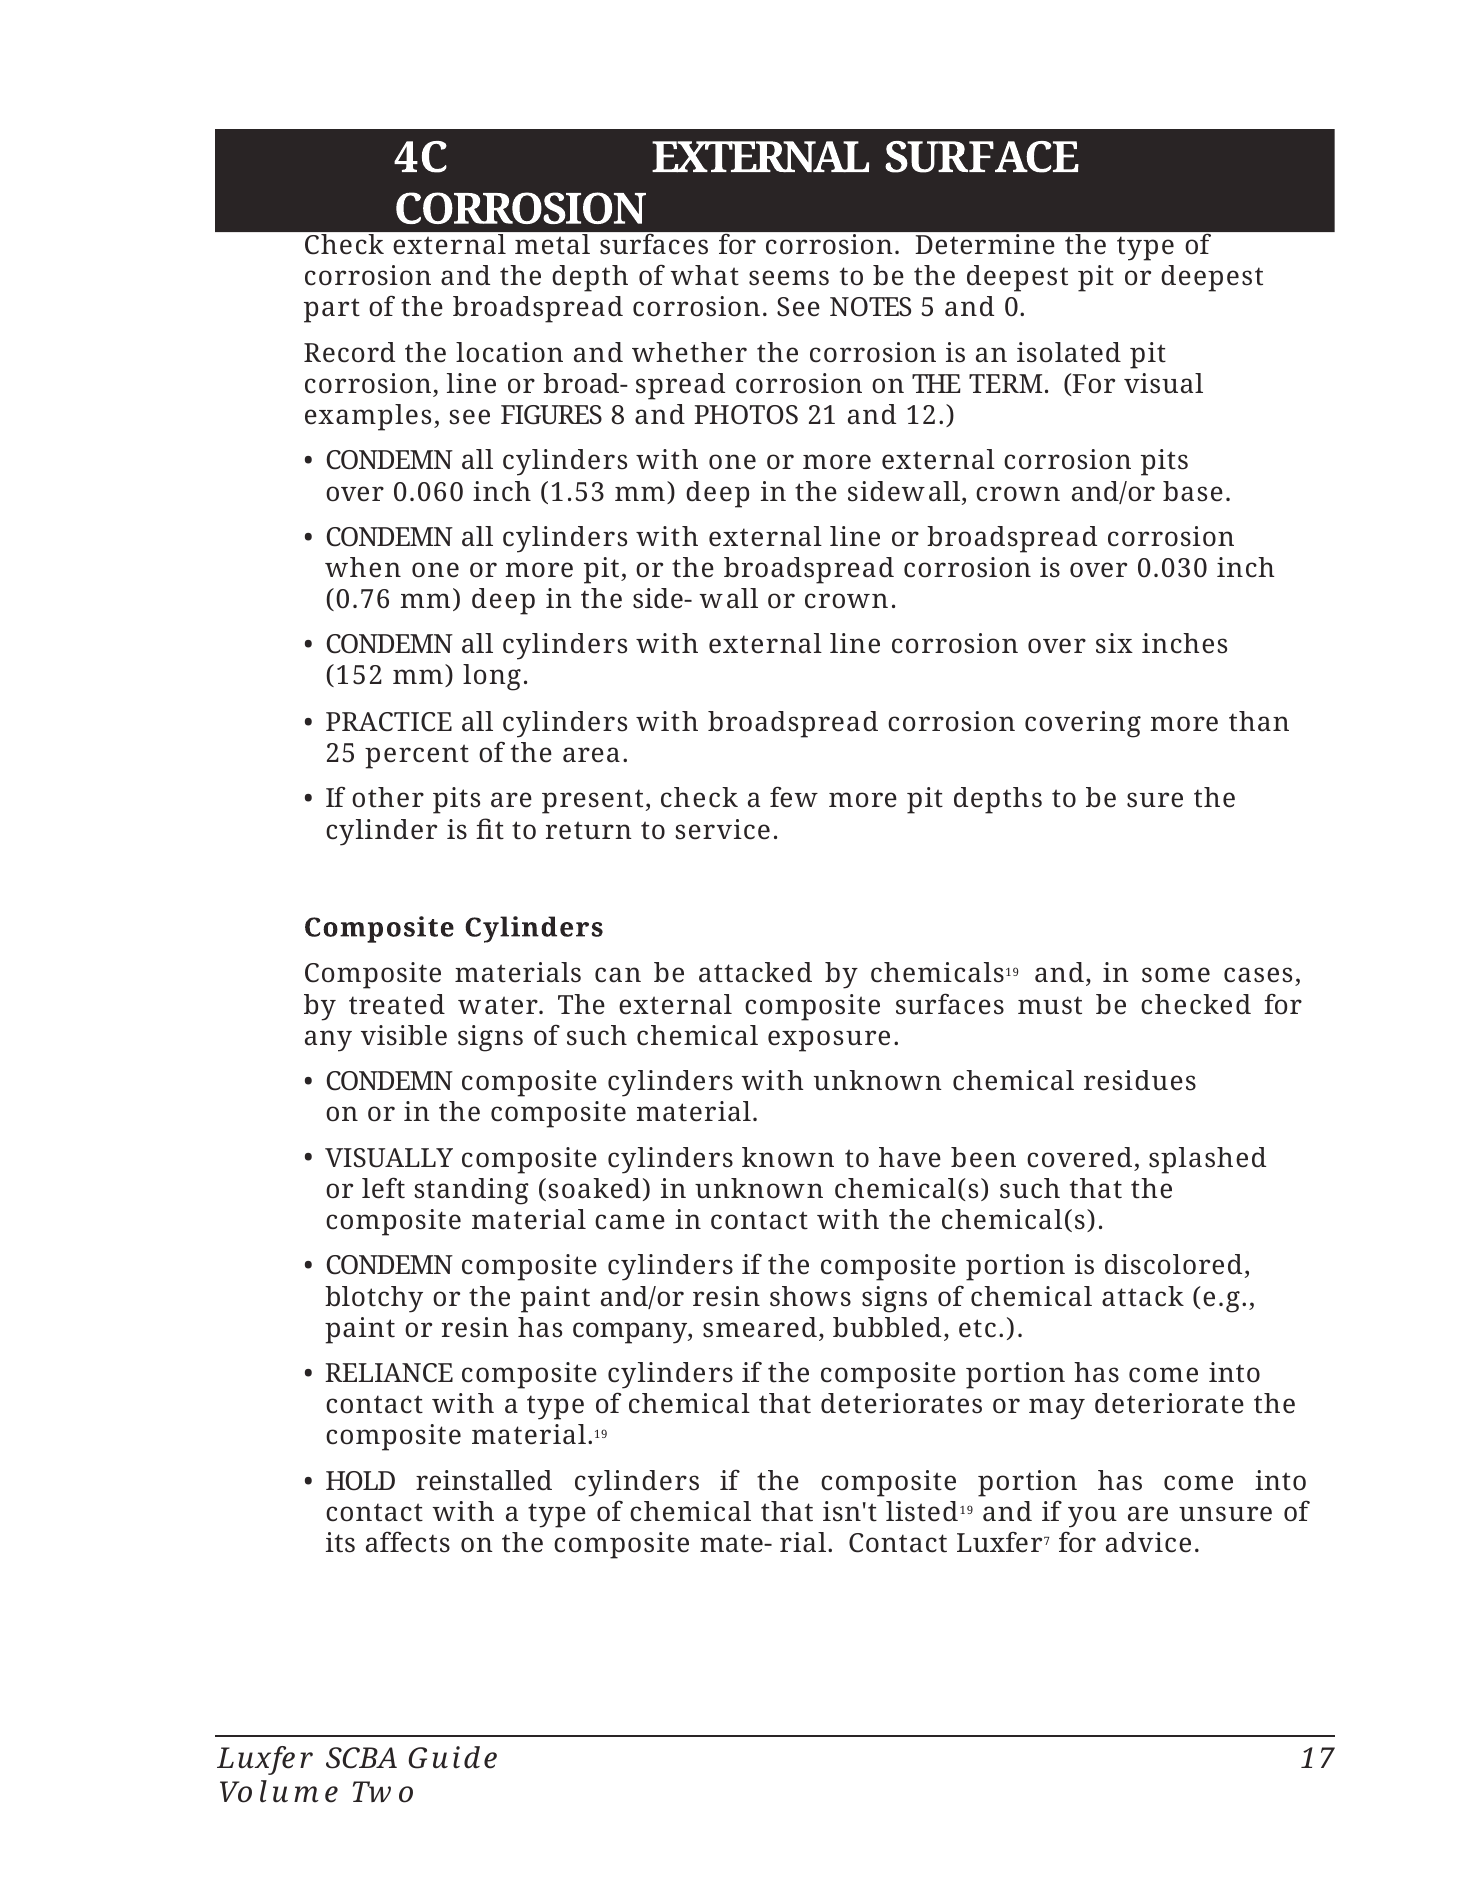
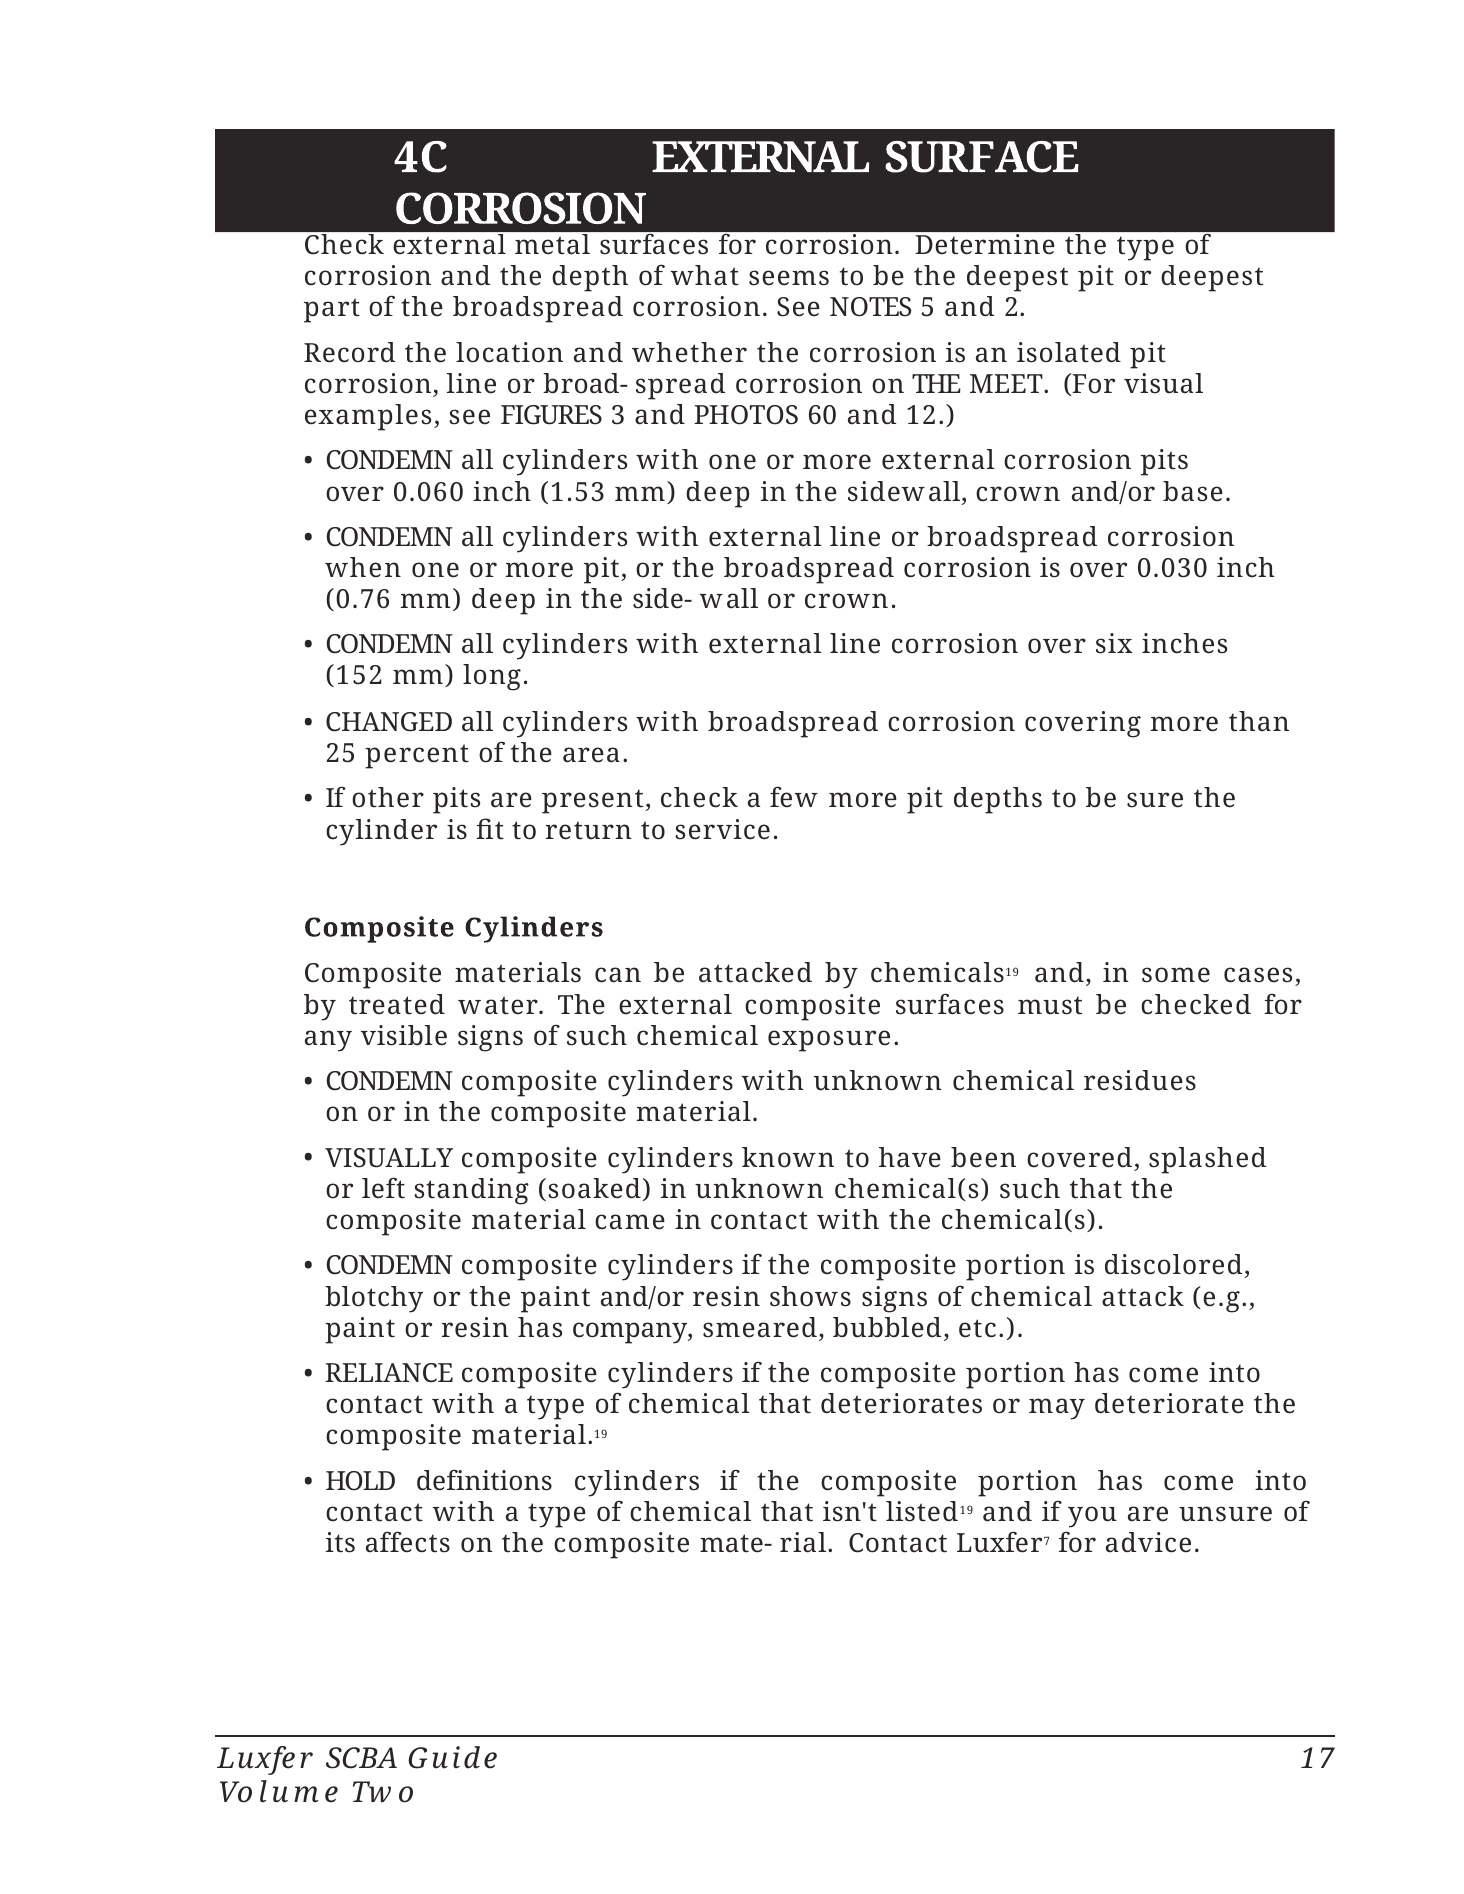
0: 0 -> 2 (1015, 308)
TERM: TERM -> MEET (1009, 385)
8: 8 -> 3 (618, 416)
21: 21 -> 60 (822, 416)
PRACTICE: PRACTICE -> CHANGED (389, 723)
reinstalled: reinstalled -> definitions (484, 1482)
